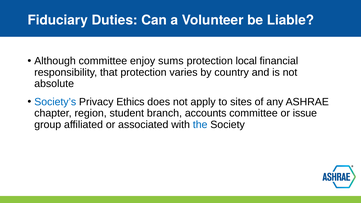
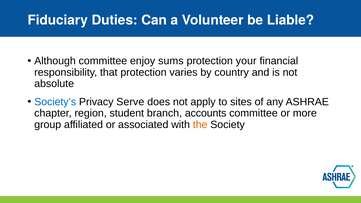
local: local -> your (246, 61)
Ethics: Ethics -> Serve (130, 102)
issue: issue -> more (305, 113)
the colour: blue -> orange (200, 125)
